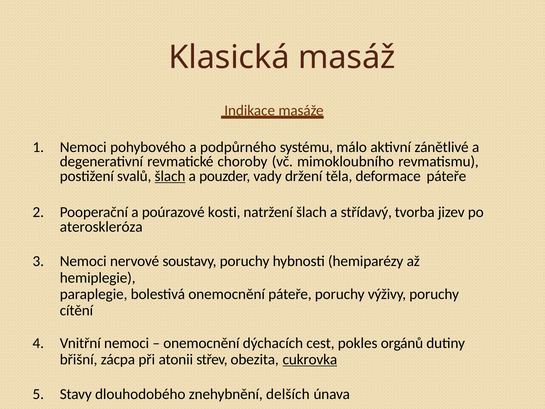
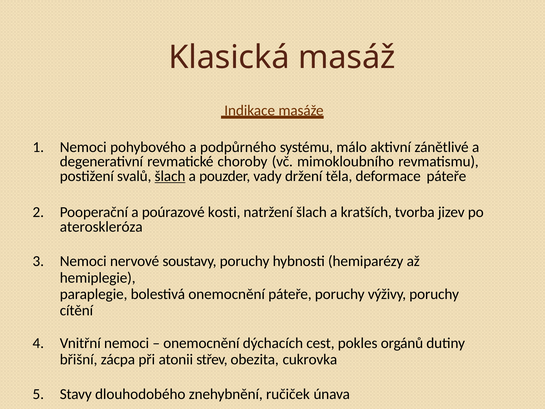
střídavý: střídavý -> kratších (366, 212)
cukrovka underline: present -> none (310, 359)
delších: delších -> ručiček (288, 394)
